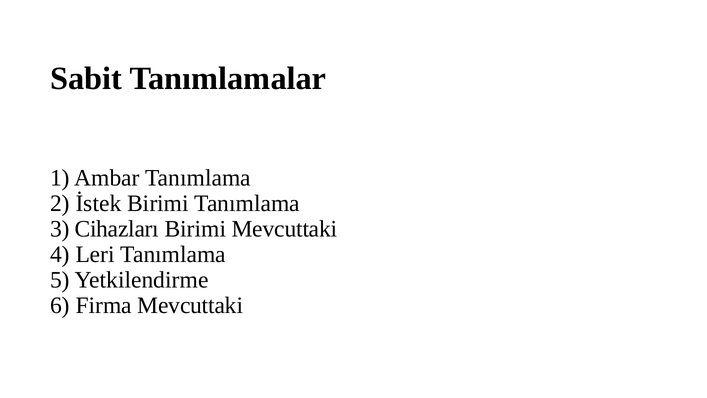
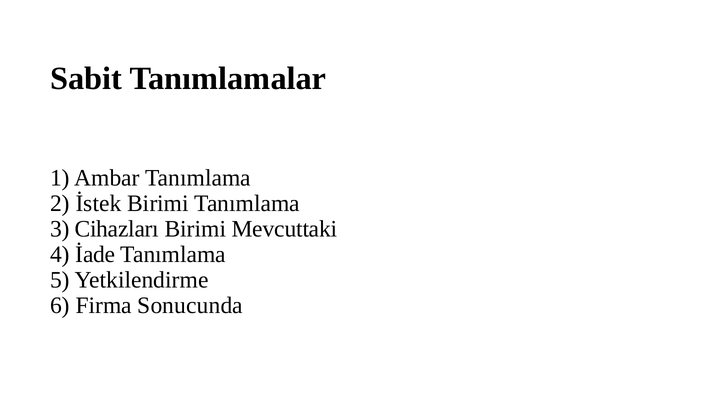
Leri: Leri -> İade (95, 254)
Firma Mevcuttaki: Mevcuttaki -> Sonucunda (190, 305)
